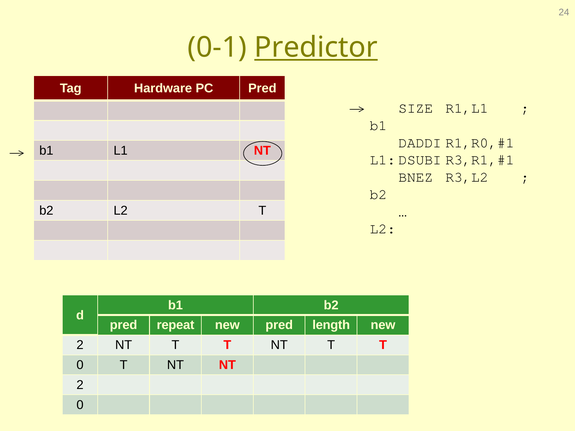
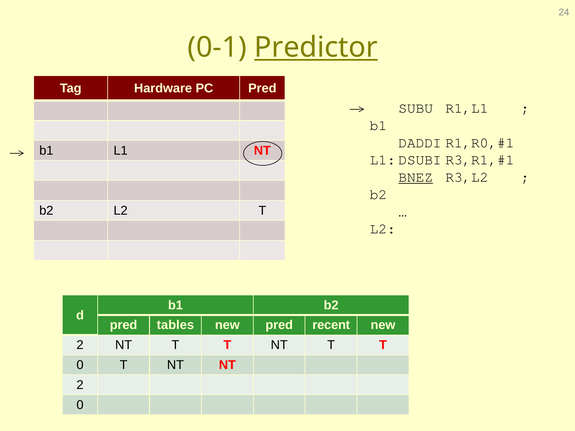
SIZE: SIZE -> SUBU (416, 108)
BNEZ underline: none -> present (416, 177)
repeat: repeat -> tables (175, 325)
length: length -> recent (331, 325)
